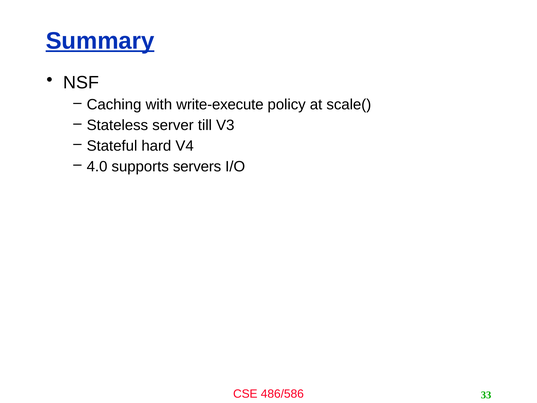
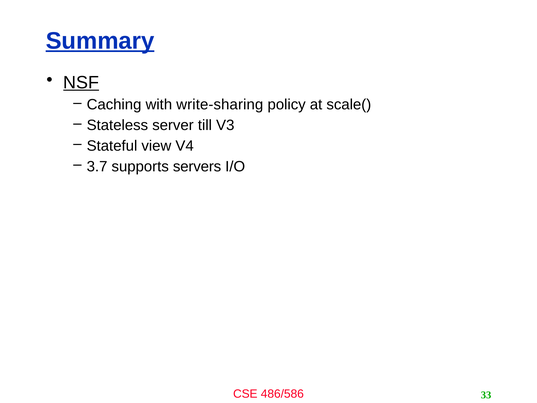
NSF underline: none -> present (81, 82)
write-execute: write-execute -> write-sharing (220, 105)
hard: hard -> view (156, 146)
4.0: 4.0 -> 3.7 (97, 166)
